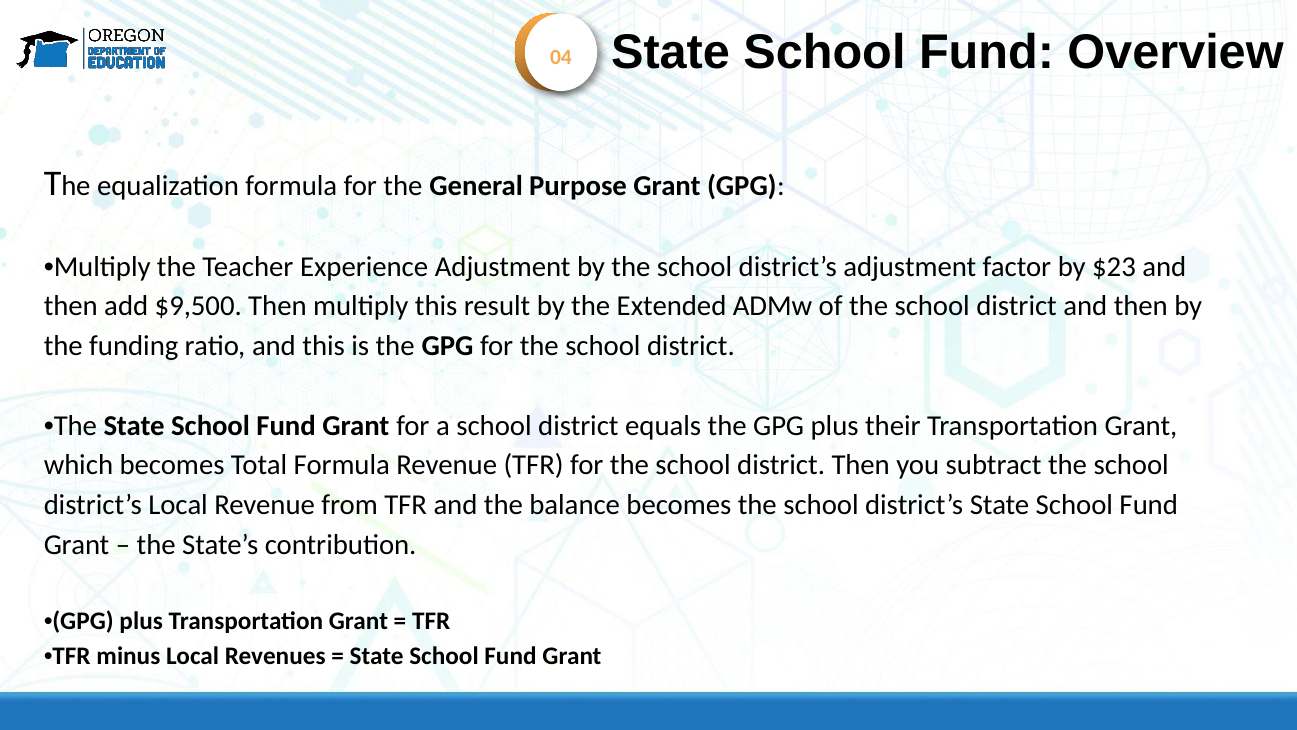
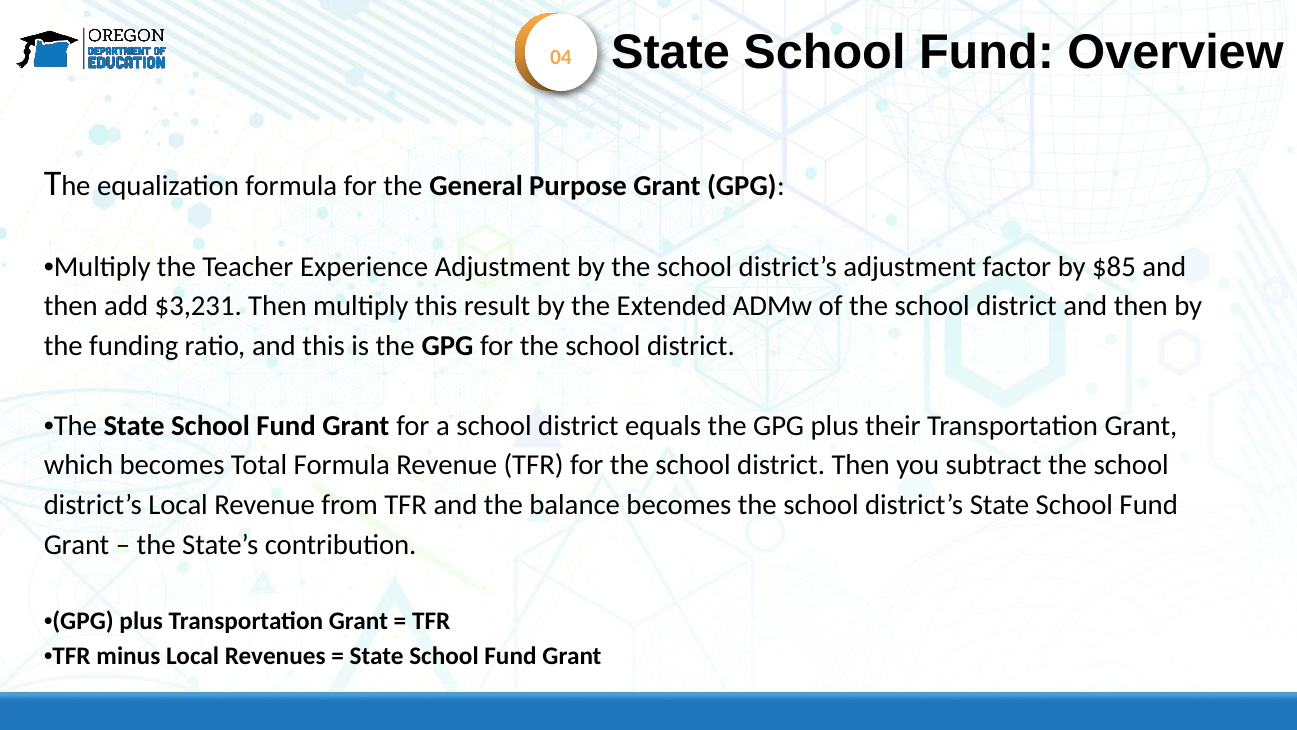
$23: $23 -> $85 (1114, 266)
$9,500: $9,500 -> $3,231 (198, 306)
